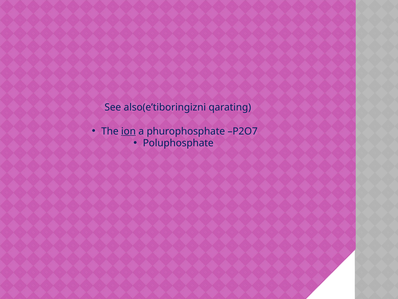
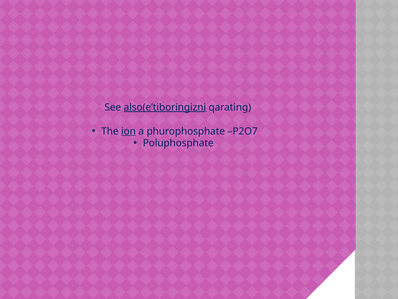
also(e’tiboringizni underline: none -> present (165, 107)
